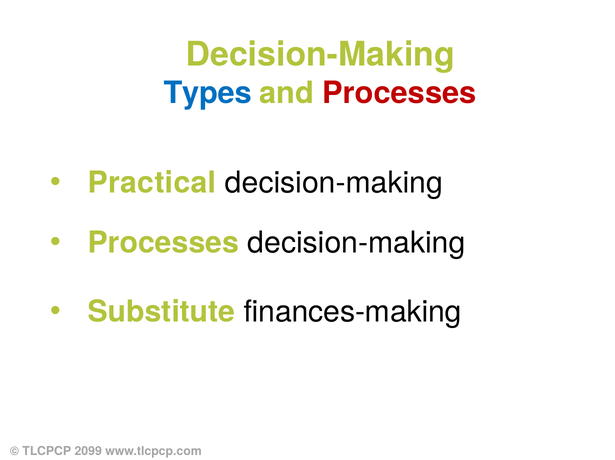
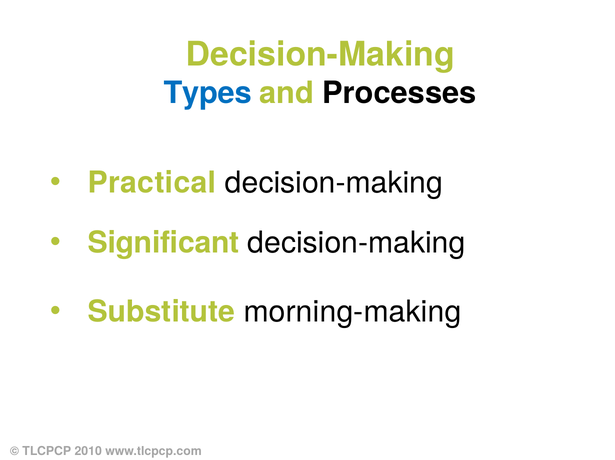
Processes colour: red -> black (399, 93)
Processes: Processes -> Significant (164, 243)
finances-making: finances-making -> morning-making (353, 312)
2099: 2099 -> 2010 (88, 451)
